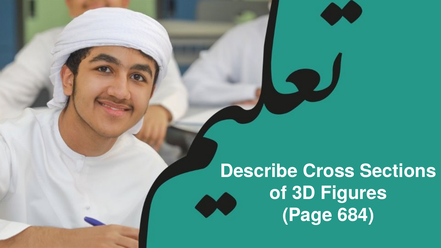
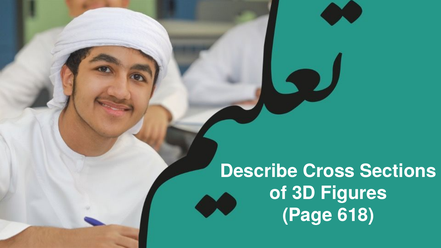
684: 684 -> 618 (356, 215)
